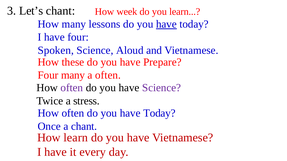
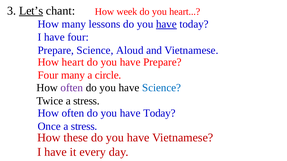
Let’s underline: none -> present (31, 11)
you learn: learn -> heart (185, 12)
Spoken: Spoken -> Prepare (56, 50)
How these: these -> heart (73, 62)
a often: often -> circle (108, 75)
Science colour: purple -> blue (162, 88)
Once a chant: chant -> stress (84, 127)
How learn: learn -> these (76, 138)
